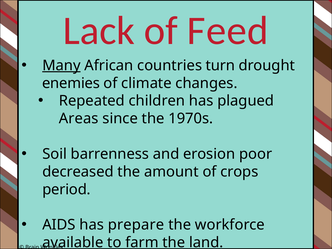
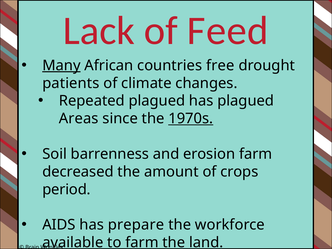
turn: turn -> free (220, 65)
enemies: enemies -> patients (71, 83)
Repeated children: children -> plagued (157, 101)
1970s underline: none -> present (191, 119)
erosion poor: poor -> farm (256, 154)
